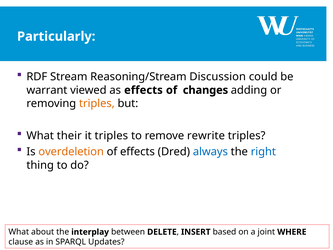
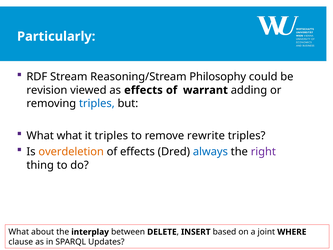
Discussion: Discussion -> Philosophy (218, 77)
warrant: warrant -> revision (47, 90)
changes: changes -> warrant (205, 90)
triples colour: orange -> blue (97, 103)
What their: their -> what (69, 136)
right colour: blue -> purple (263, 152)
